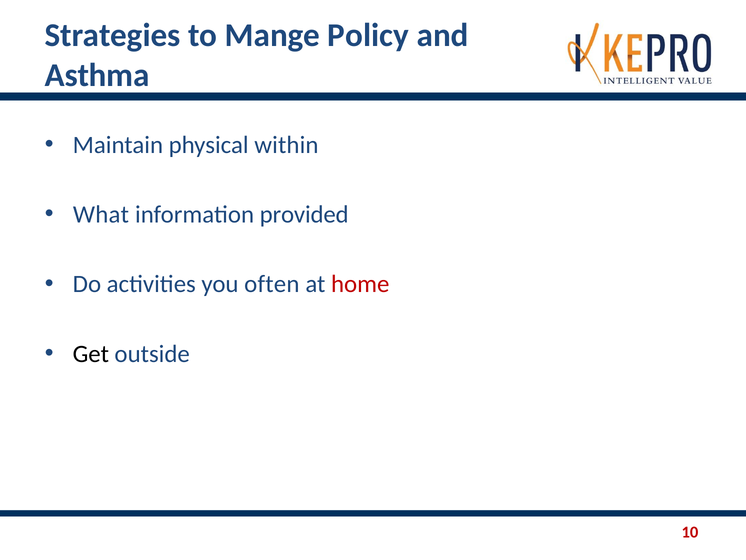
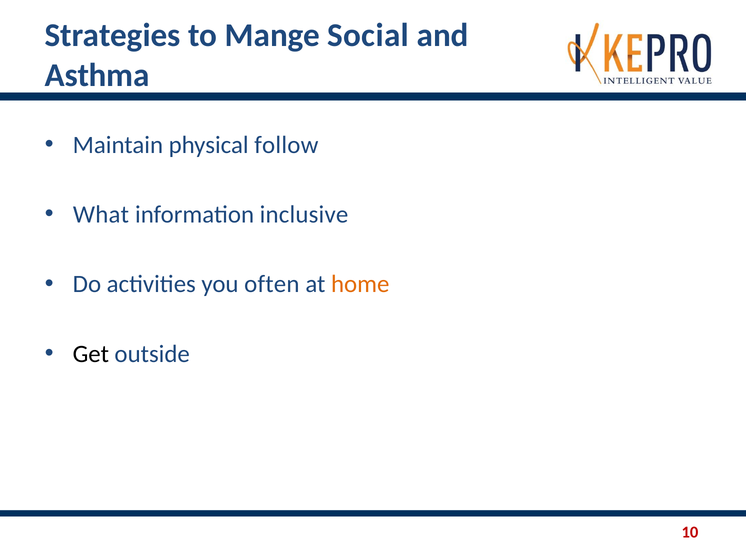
Policy: Policy -> Social (368, 35)
within: within -> follow (286, 145)
provided: provided -> inclusive (304, 214)
home colour: red -> orange (360, 284)
